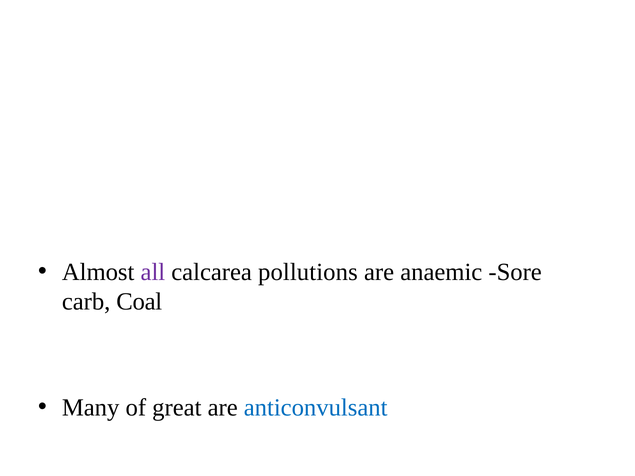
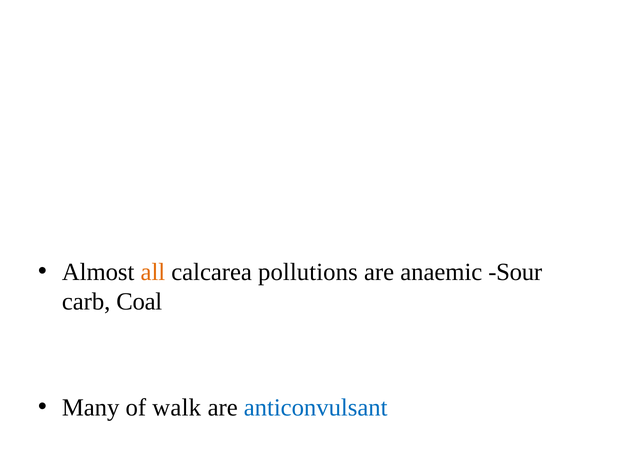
all colour: purple -> orange (153, 272)
Sore: Sore -> Sour (515, 272)
great: great -> walk (177, 408)
